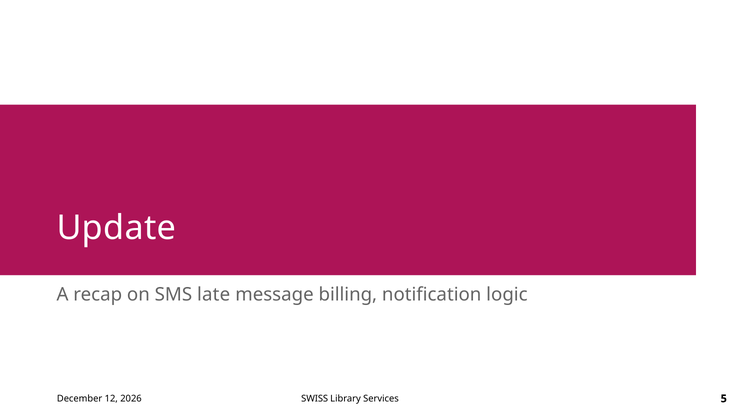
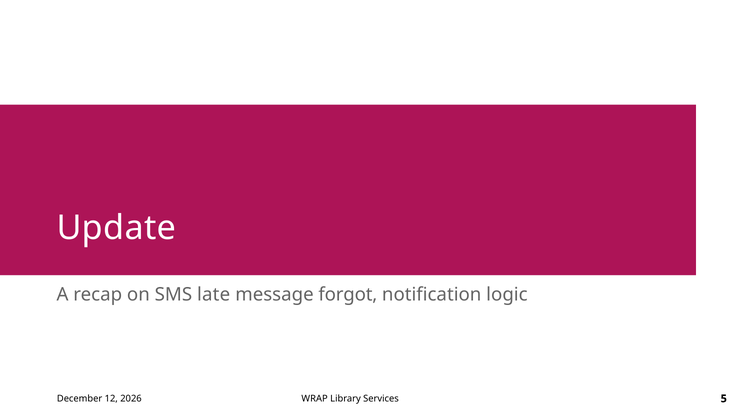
billing: billing -> forgot (348, 295)
SWISS: SWISS -> WRAP (315, 399)
